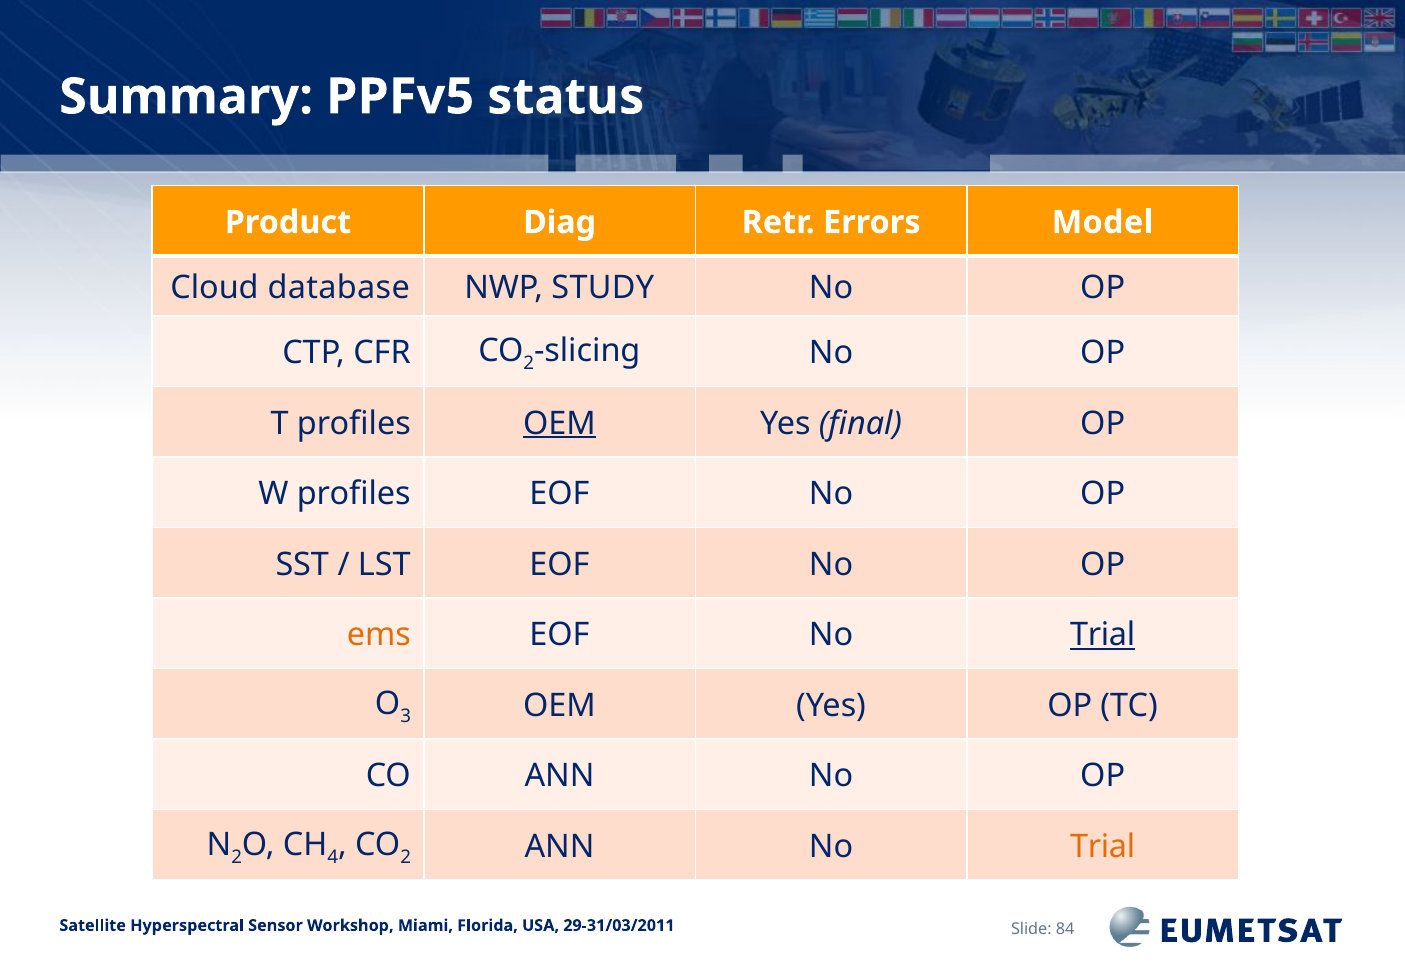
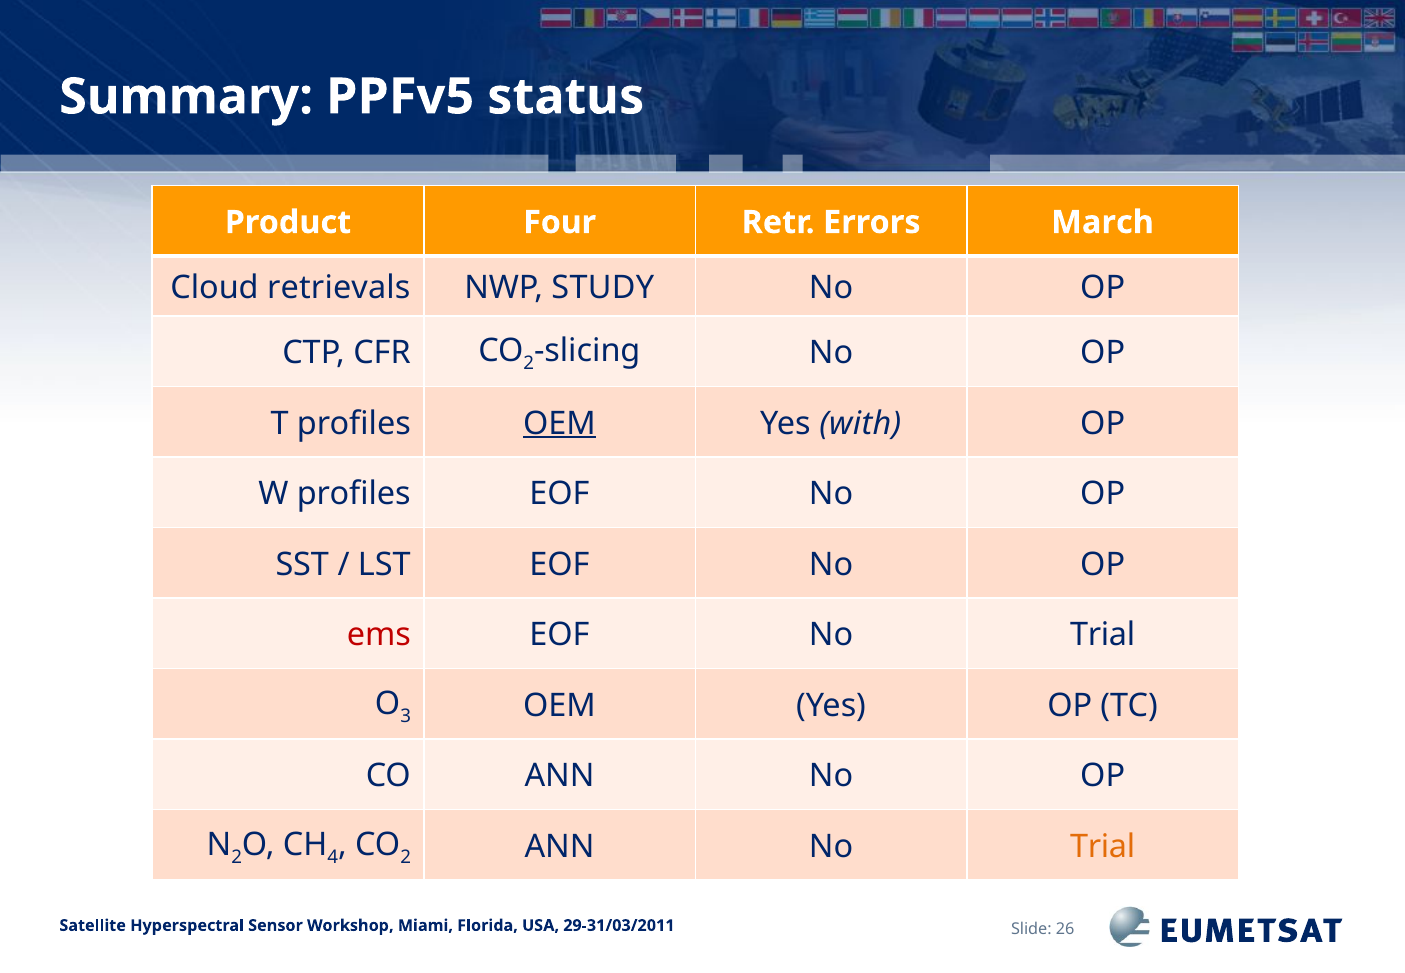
Diag: Diag -> Four (560, 222)
Model: Model -> March (1103, 222)
database: database -> retrievals (339, 288)
final: final -> with (860, 423)
ems colour: orange -> red (379, 635)
Trial underline: present -> none (1103, 635)
84: 84 -> 26 (1065, 929)
